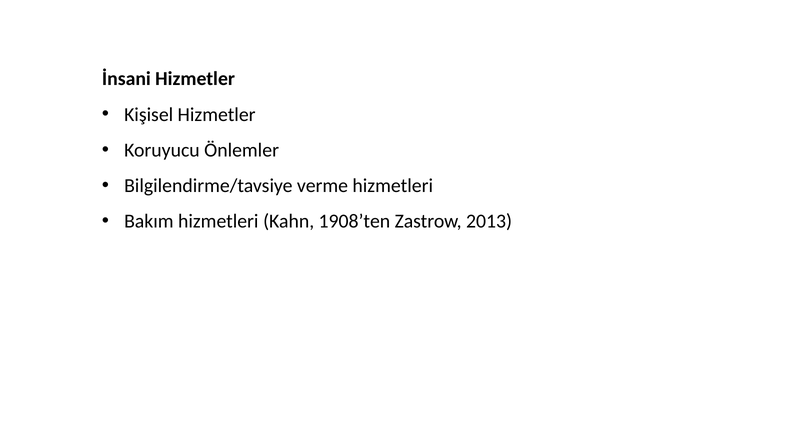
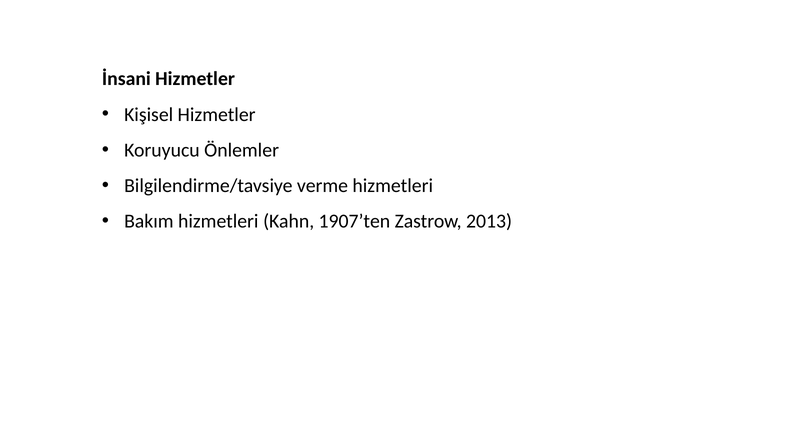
1908’ten: 1908’ten -> 1907’ten (354, 221)
